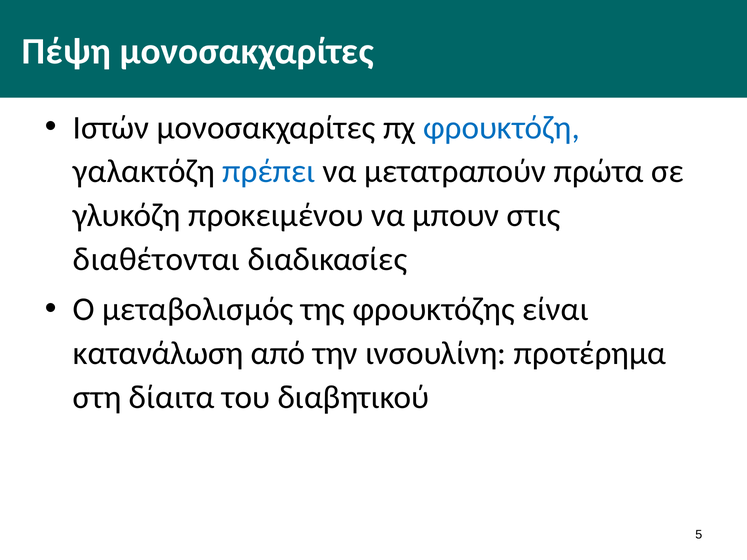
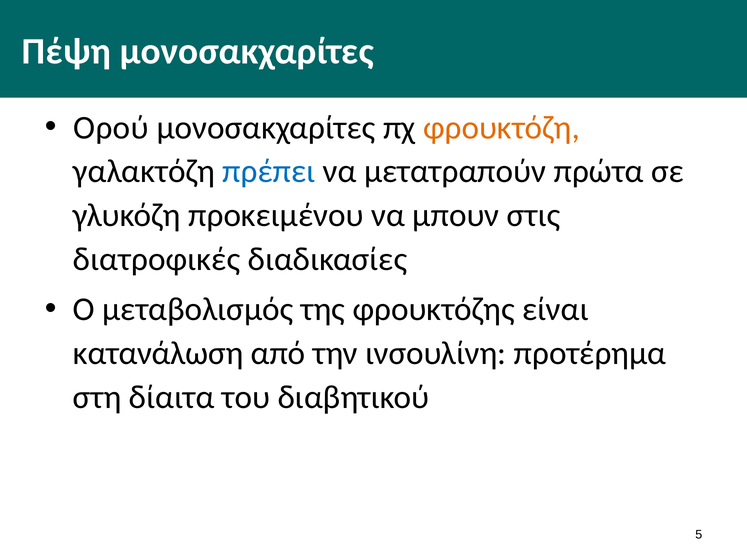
Ιστών: Ιστών -> Ορού (111, 128)
φρουκτόζη colour: blue -> orange (502, 128)
διαθέτονται: διαθέτονται -> διατροφικές (157, 259)
